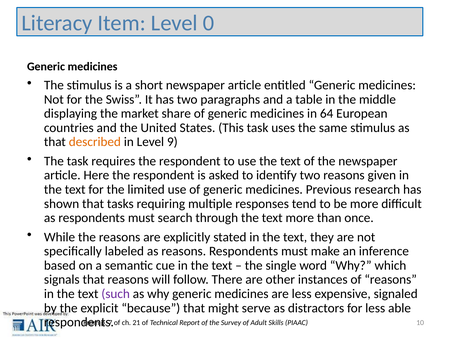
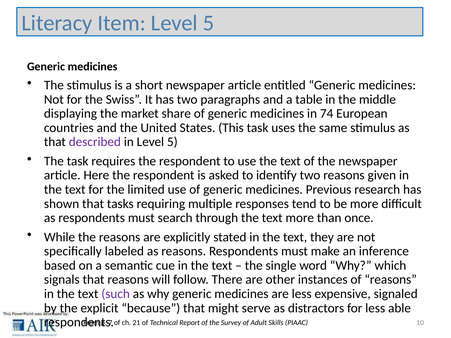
Item Level 0: 0 -> 5 (209, 23)
64: 64 -> 74 (327, 114)
described colour: orange -> purple (95, 142)
in Level 9: 9 -> 5 (172, 142)
